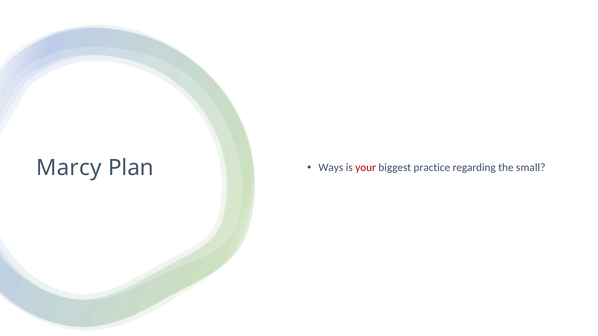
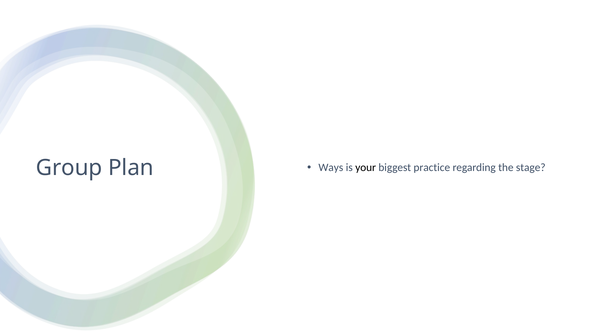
Marcy: Marcy -> Group (69, 168)
your colour: red -> black (366, 168)
small: small -> stage (531, 168)
